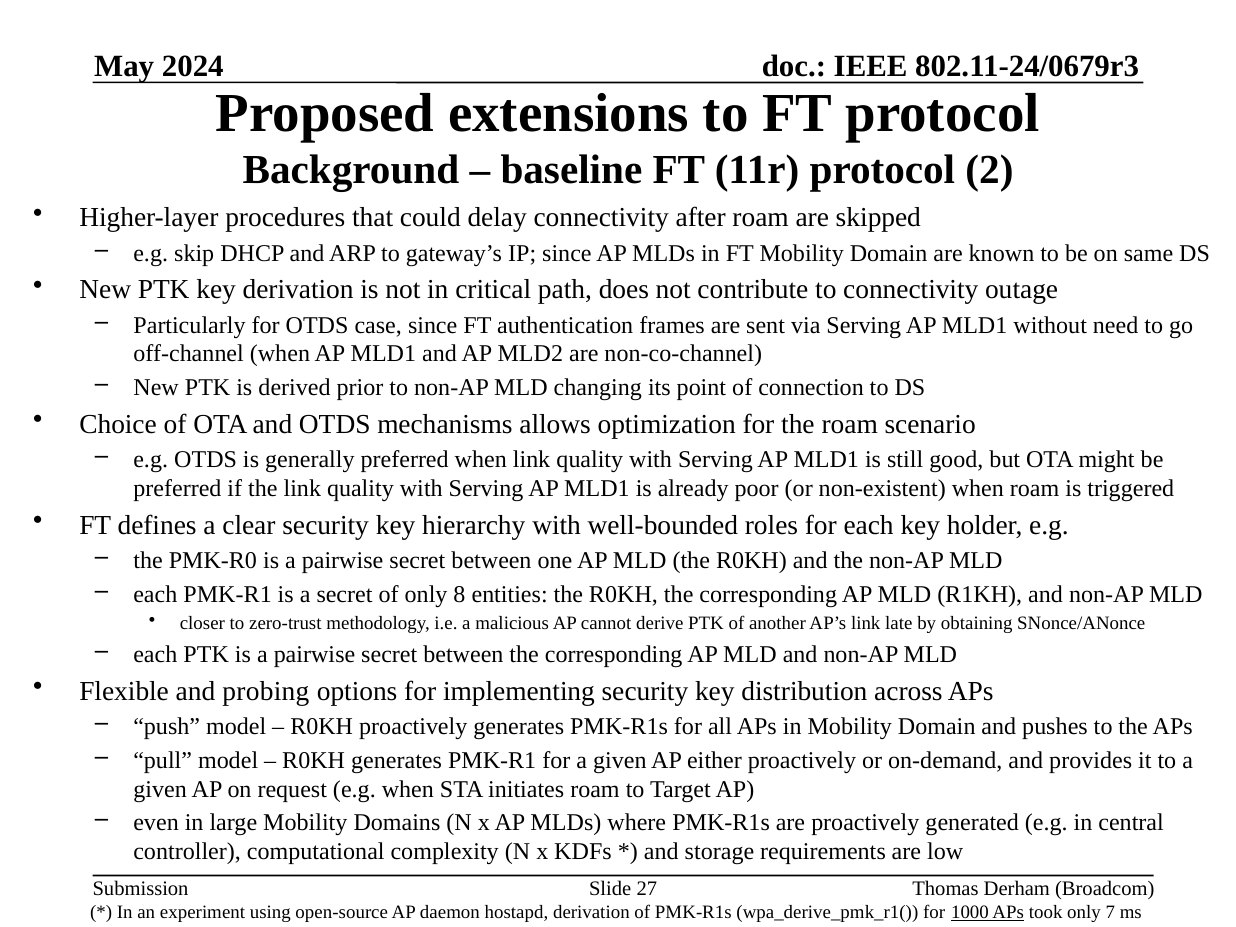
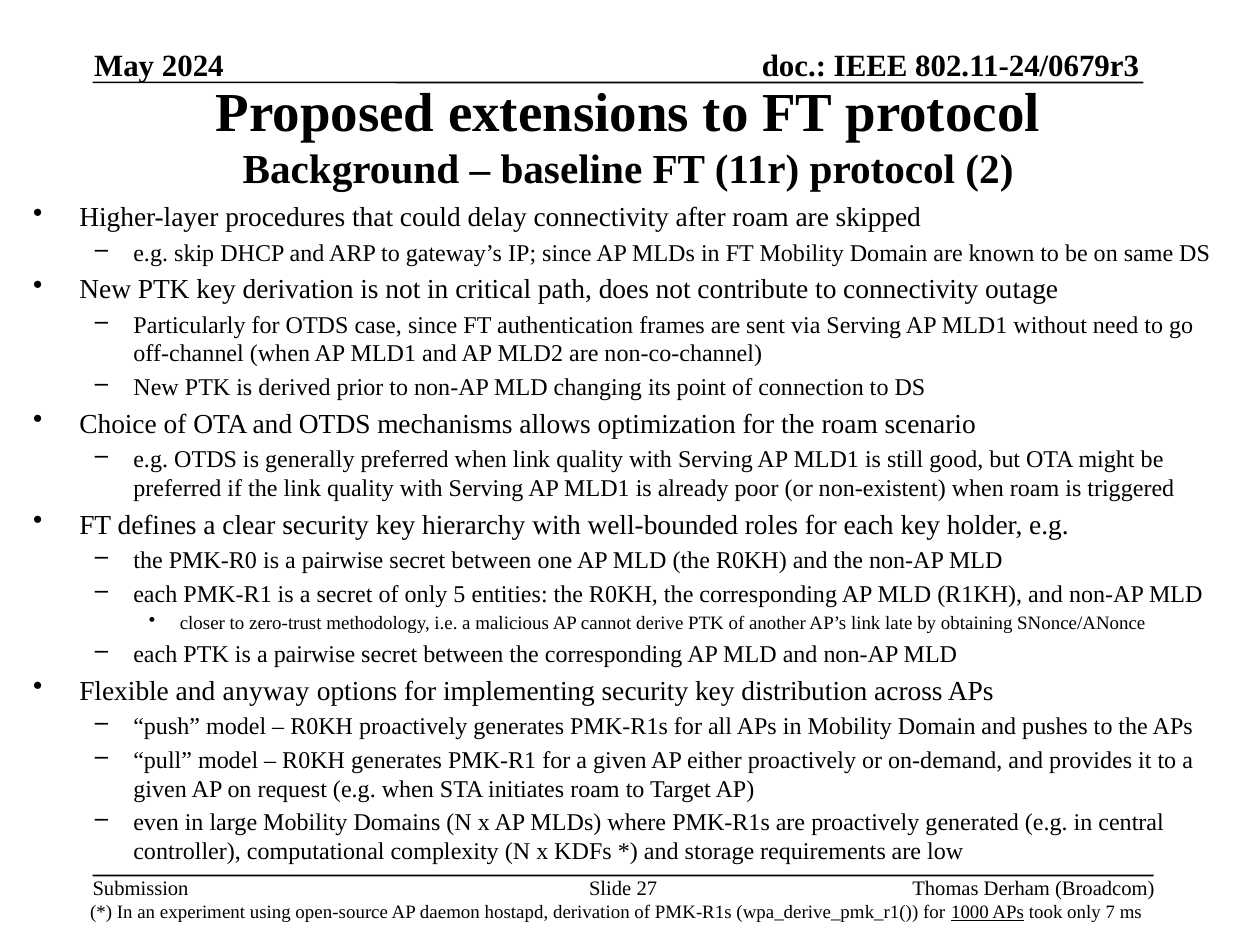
8: 8 -> 5 (459, 594)
probing: probing -> anyway (266, 691)
